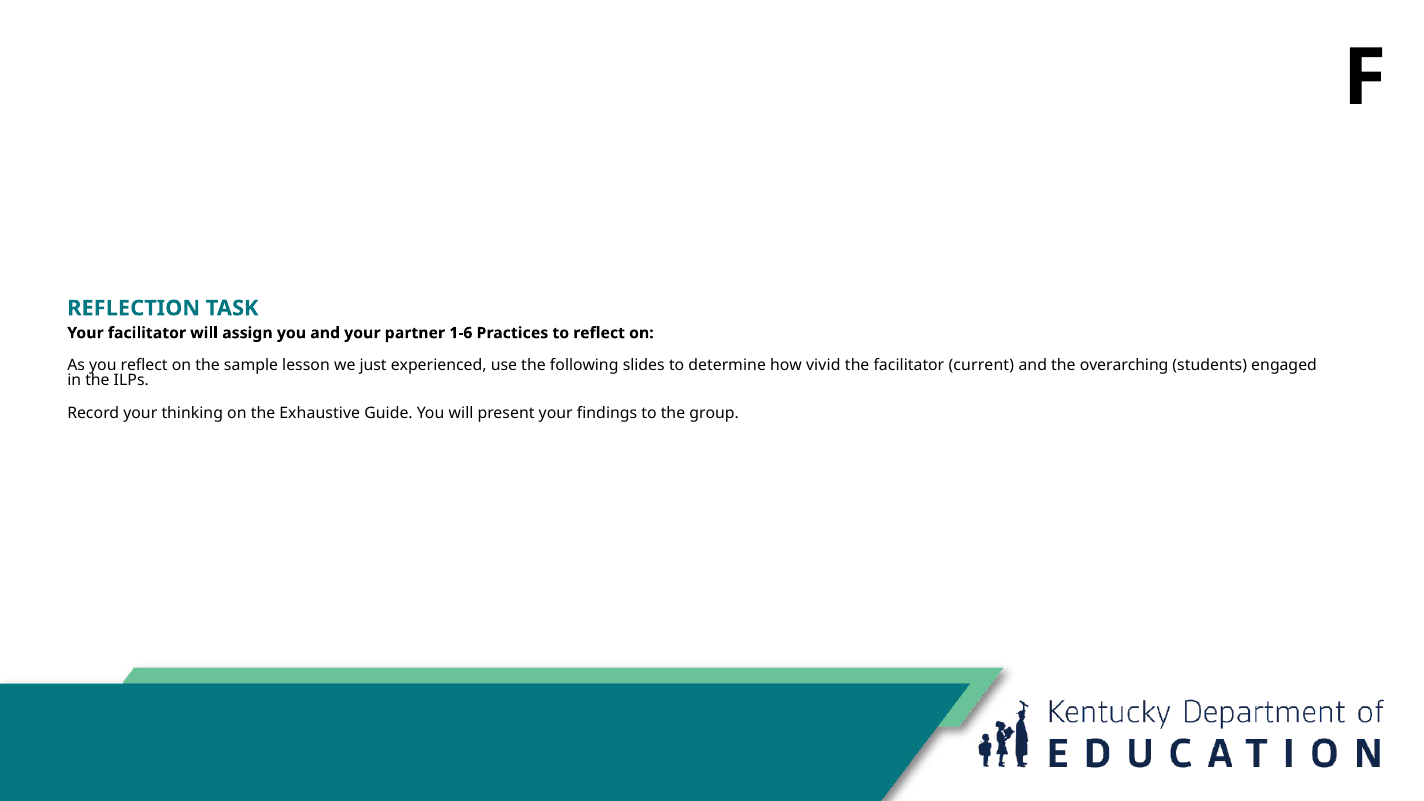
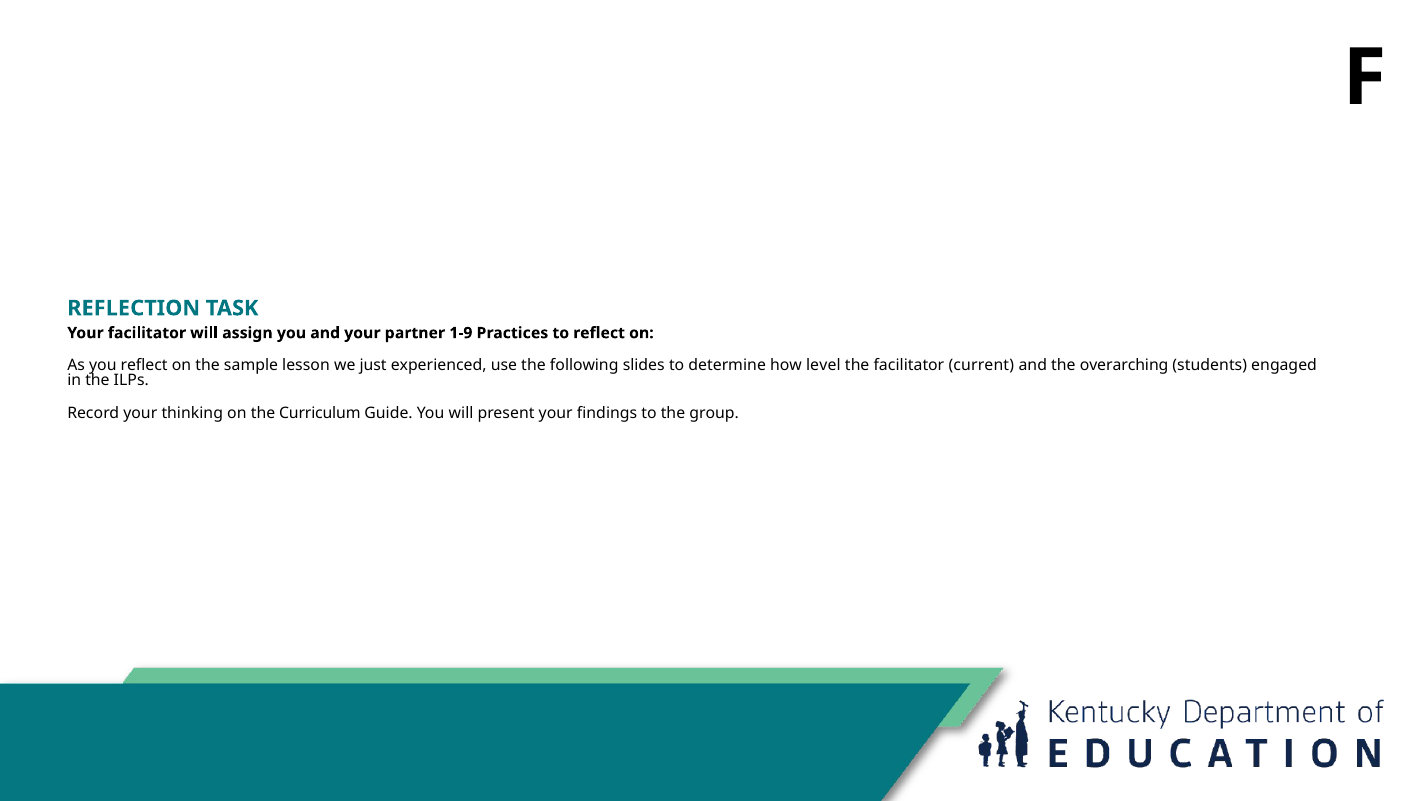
1-6: 1-6 -> 1-9 (461, 333)
vivid: vivid -> level (823, 365)
Exhaustive: Exhaustive -> Curriculum (320, 413)
